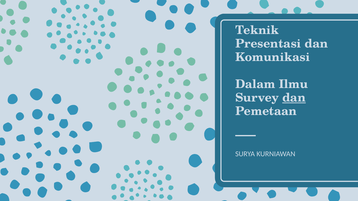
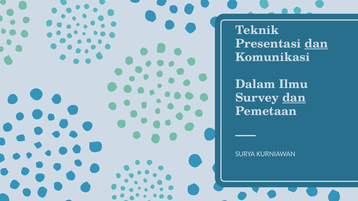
dan underline: none -> present (316, 44)
